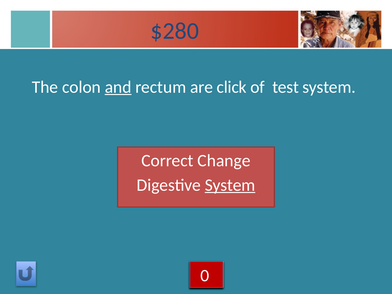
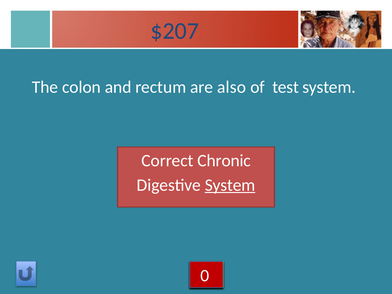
$280: $280 -> $207 (175, 31)
and underline: present -> none (118, 87)
click: click -> also (232, 87)
Change: Change -> Chronic (224, 161)
